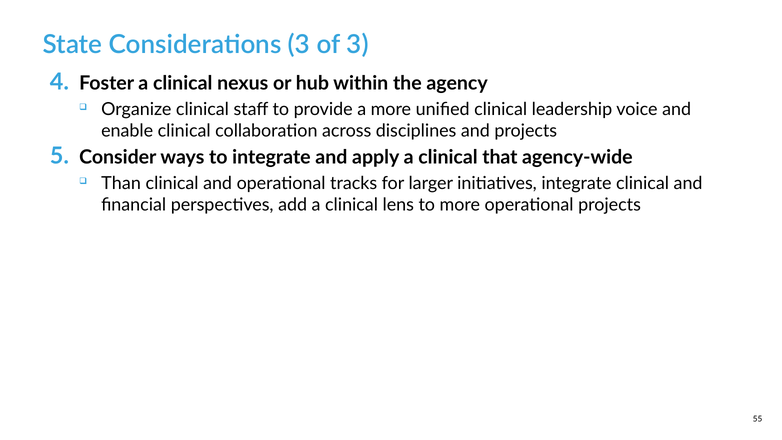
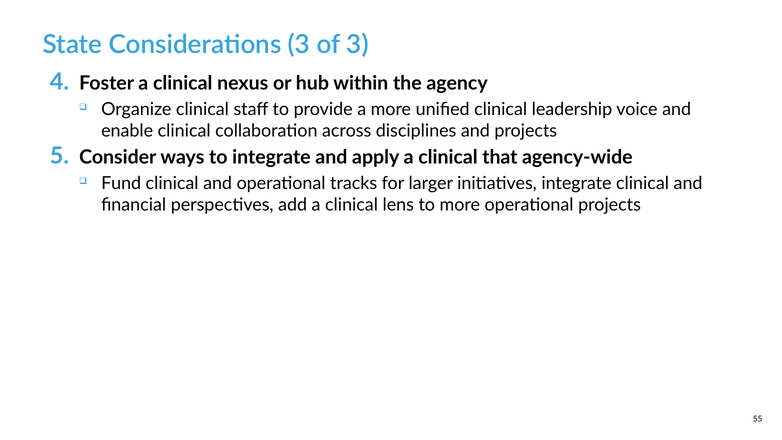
Than: Than -> Fund (121, 183)
